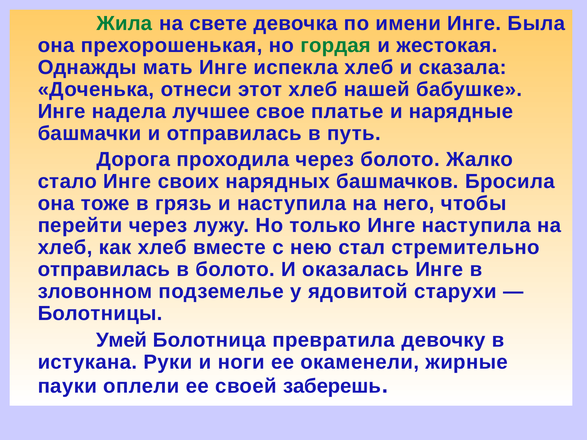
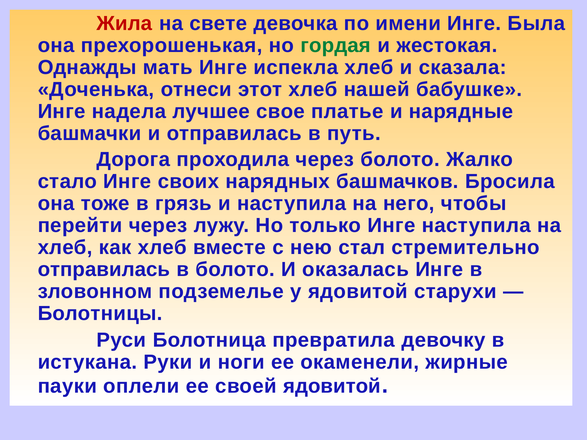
Жила colour: green -> red (124, 24)
Умей: Умей -> Руси (121, 340)
своей заберешь: заберешь -> ядовитой (332, 386)
